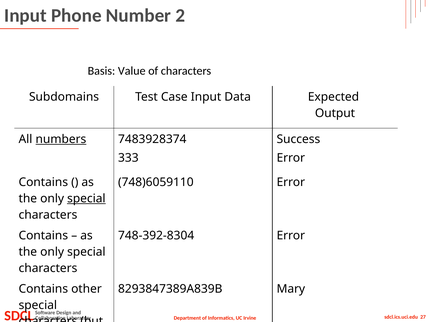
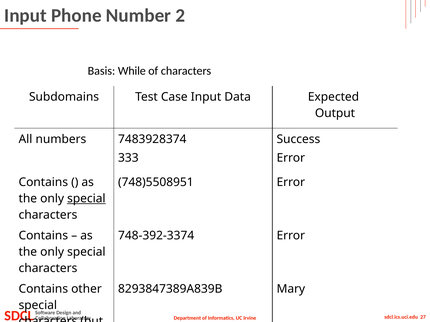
Value: Value -> While (132, 71)
numbers underline: present -> none (61, 139)
748)6059110: 748)6059110 -> 748)5508951 (156, 183)
748-392-8304: 748-392-8304 -> 748-392-3374 (156, 236)
